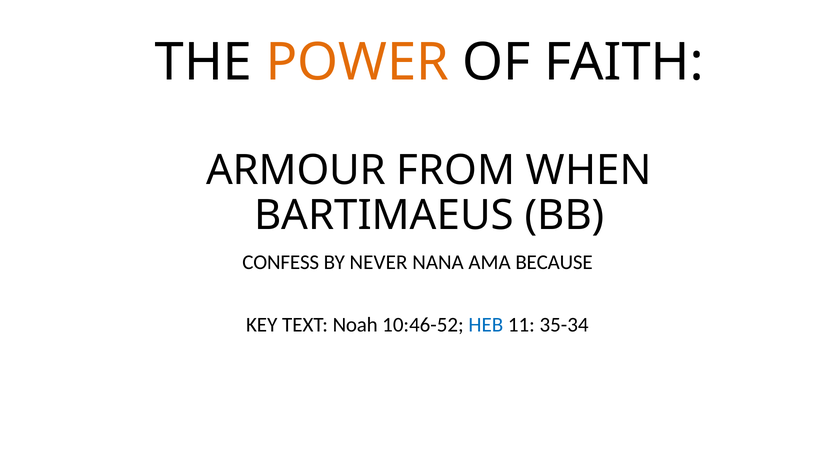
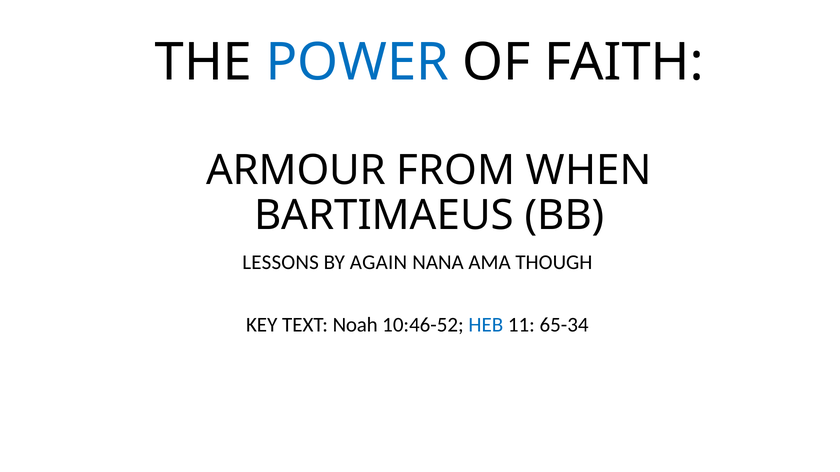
POWER colour: orange -> blue (357, 63)
CONFESS: CONFESS -> LESSONS (281, 263)
NEVER: NEVER -> AGAIN (378, 263)
BECAUSE: BECAUSE -> THOUGH (554, 263)
35-34: 35-34 -> 65-34 (564, 325)
